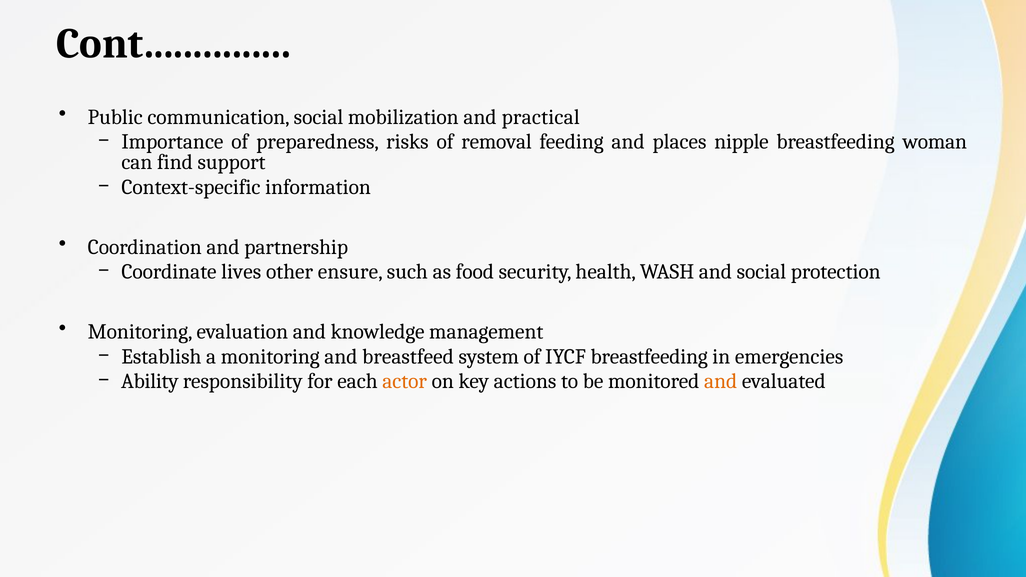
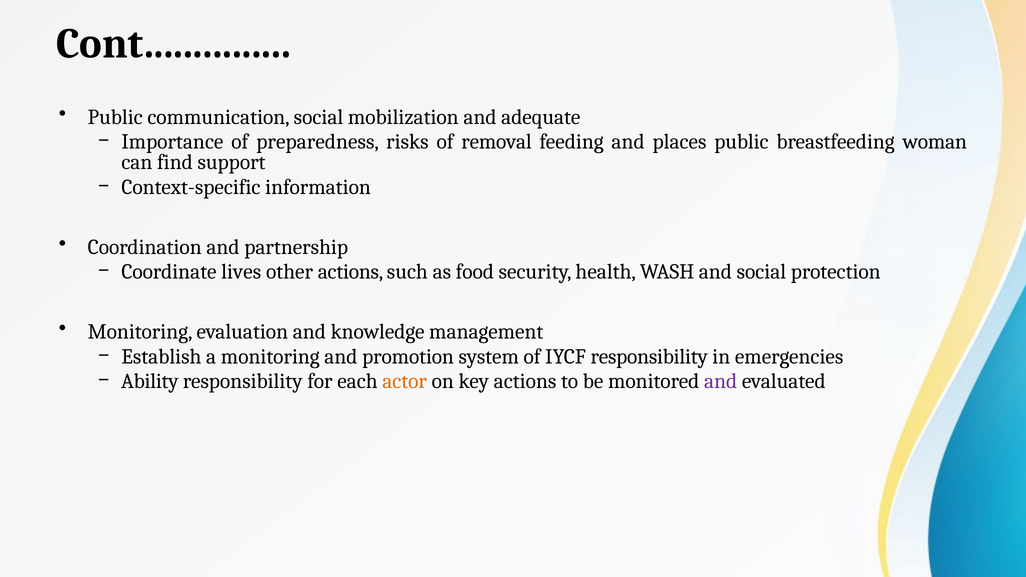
practical: practical -> adequate (541, 117)
places nipple: nipple -> public (741, 142)
other ensure: ensure -> actions (350, 272)
breastfeed: breastfeed -> promotion (408, 357)
IYCF breastfeeding: breastfeeding -> responsibility (649, 357)
and colour: orange -> purple (721, 381)
